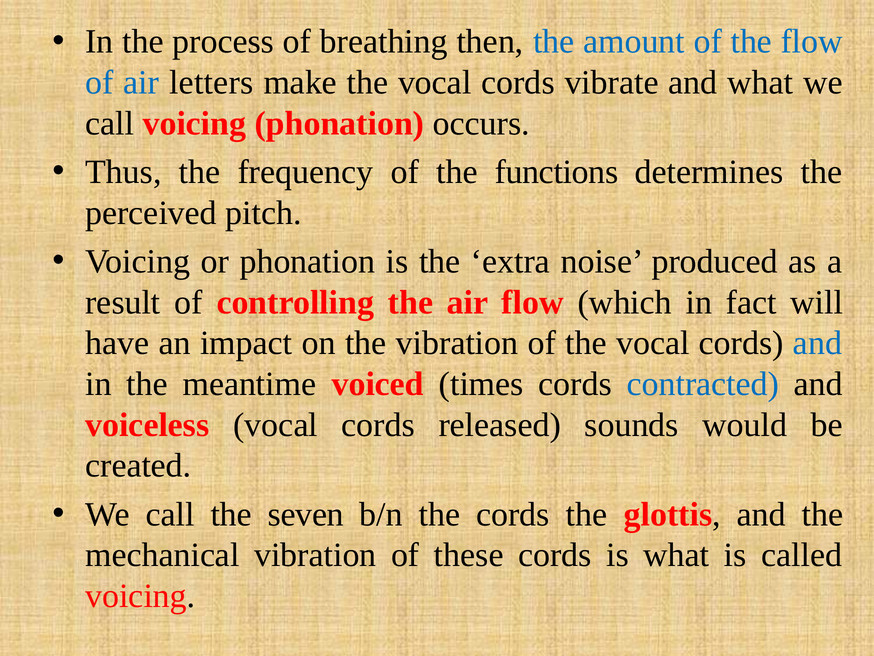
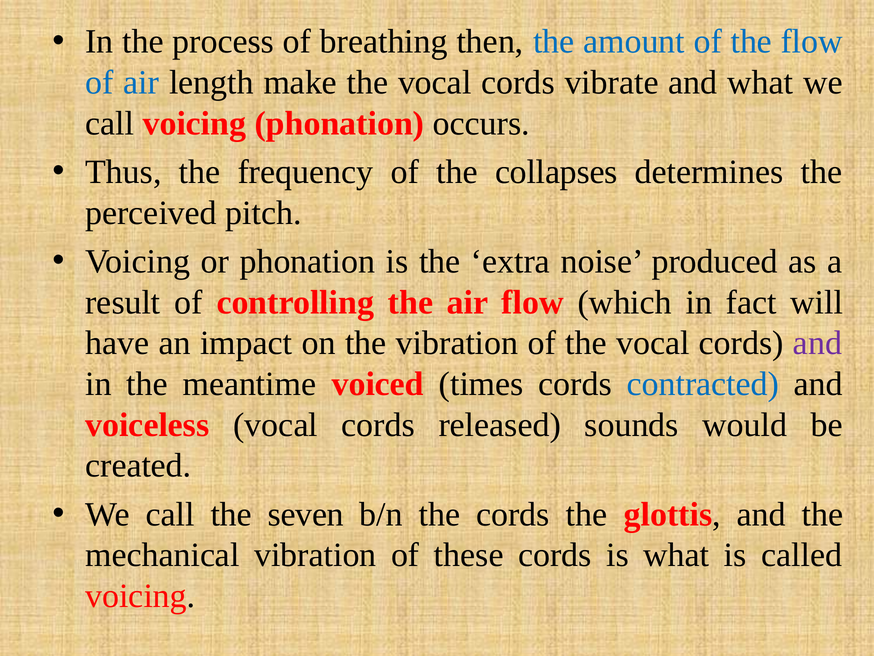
letters: letters -> length (211, 83)
functions: functions -> collapses (556, 172)
and colour: blue -> purple (818, 343)
